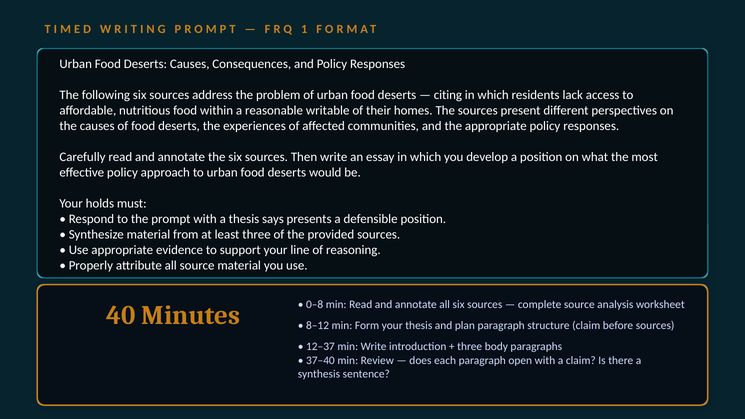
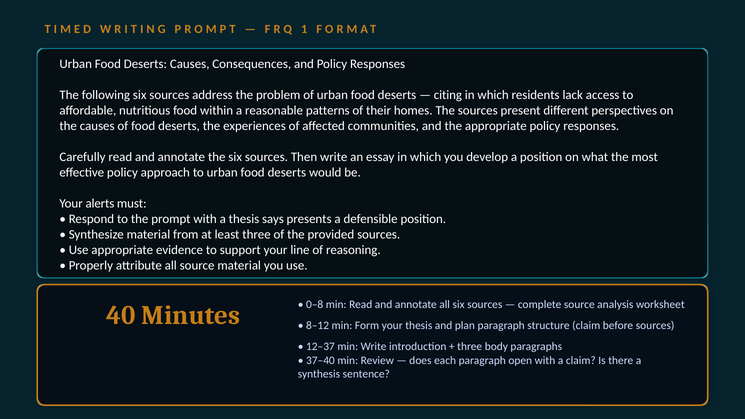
writable: writable -> patterns (328, 110)
holds: holds -> alerts (100, 204)
